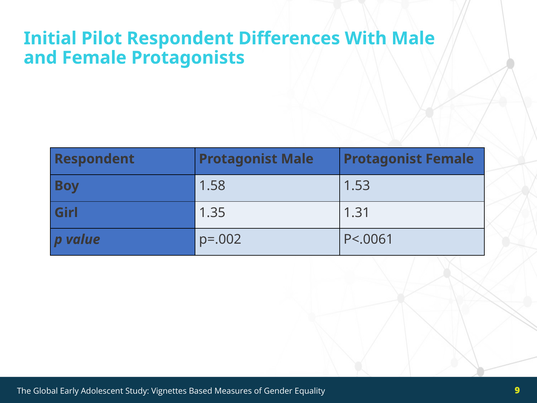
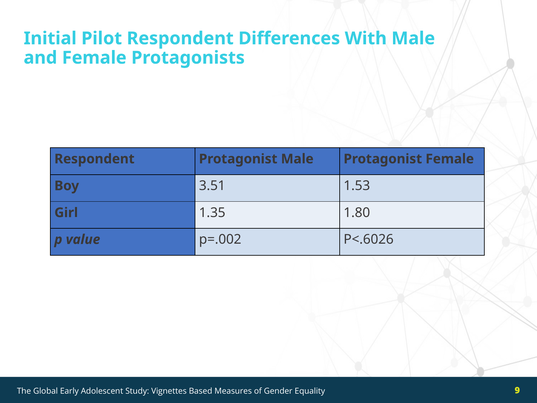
1.58: 1.58 -> 3.51 (212, 186)
1.31: 1.31 -> 1.80 (357, 213)
P<.0061: P<.0061 -> P<.6026 (369, 239)
